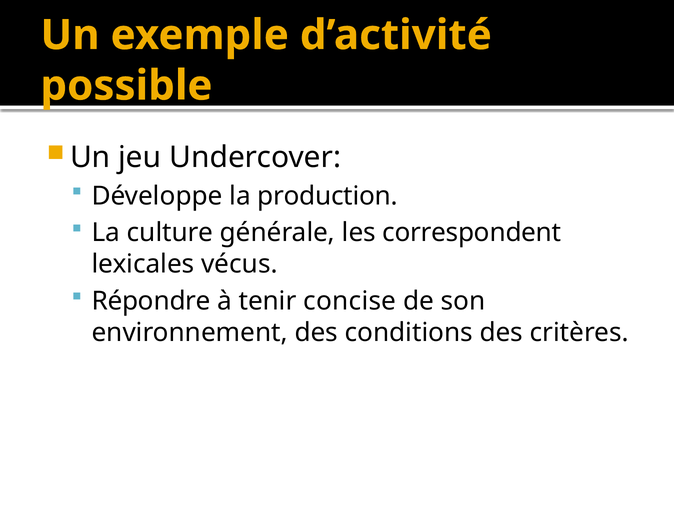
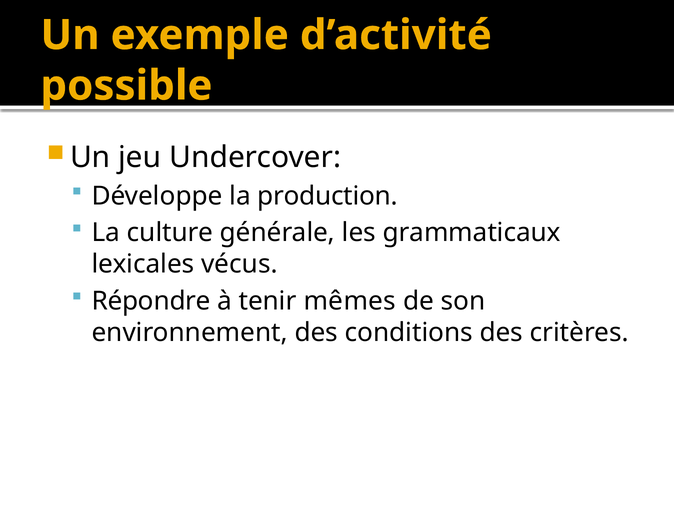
correspondent: correspondent -> grammaticaux (472, 233)
concise: concise -> mêmes (350, 301)
